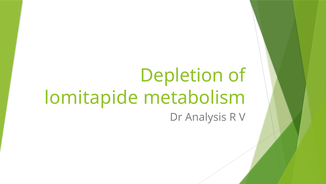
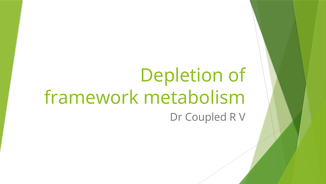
lomitapide: lomitapide -> framework (91, 97)
Analysis: Analysis -> Coupled (206, 117)
